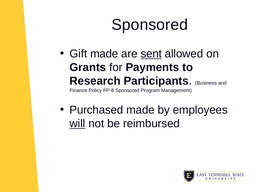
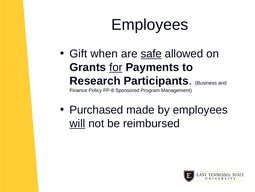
Sponsored: Sponsored -> Employees (150, 25)
Gift made: made -> when (104, 53)
sent: sent -> safe (151, 53)
for underline: none -> present (116, 67)
